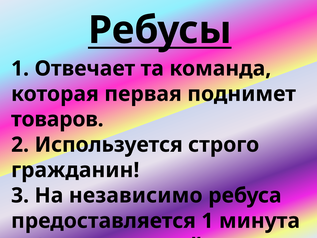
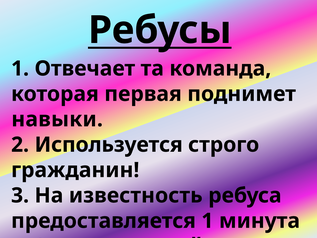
товаров: товаров -> навыки (57, 119)
независимо: независимо -> известность (136, 195)
